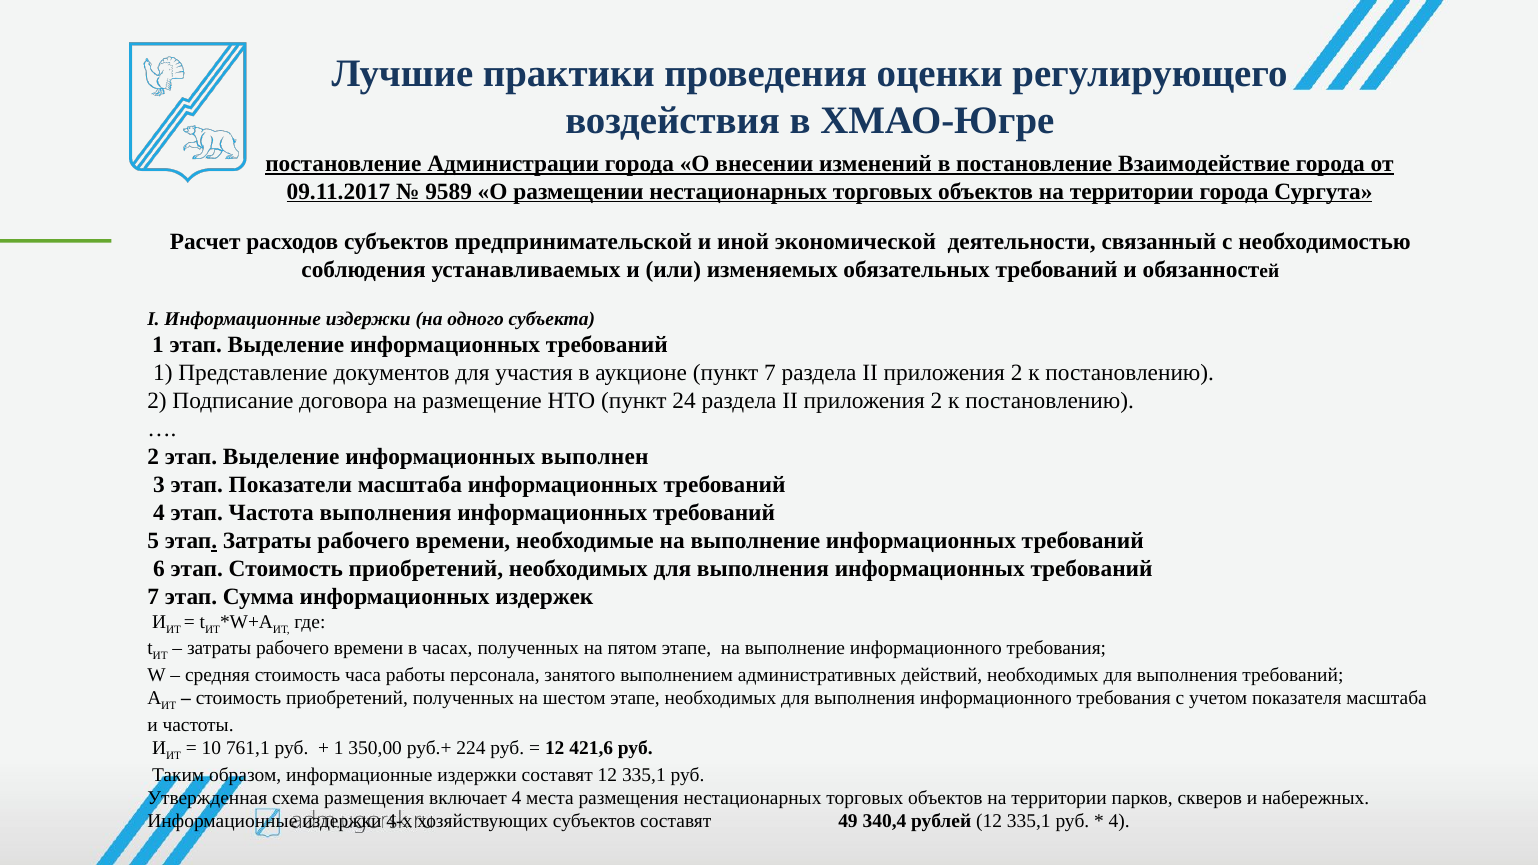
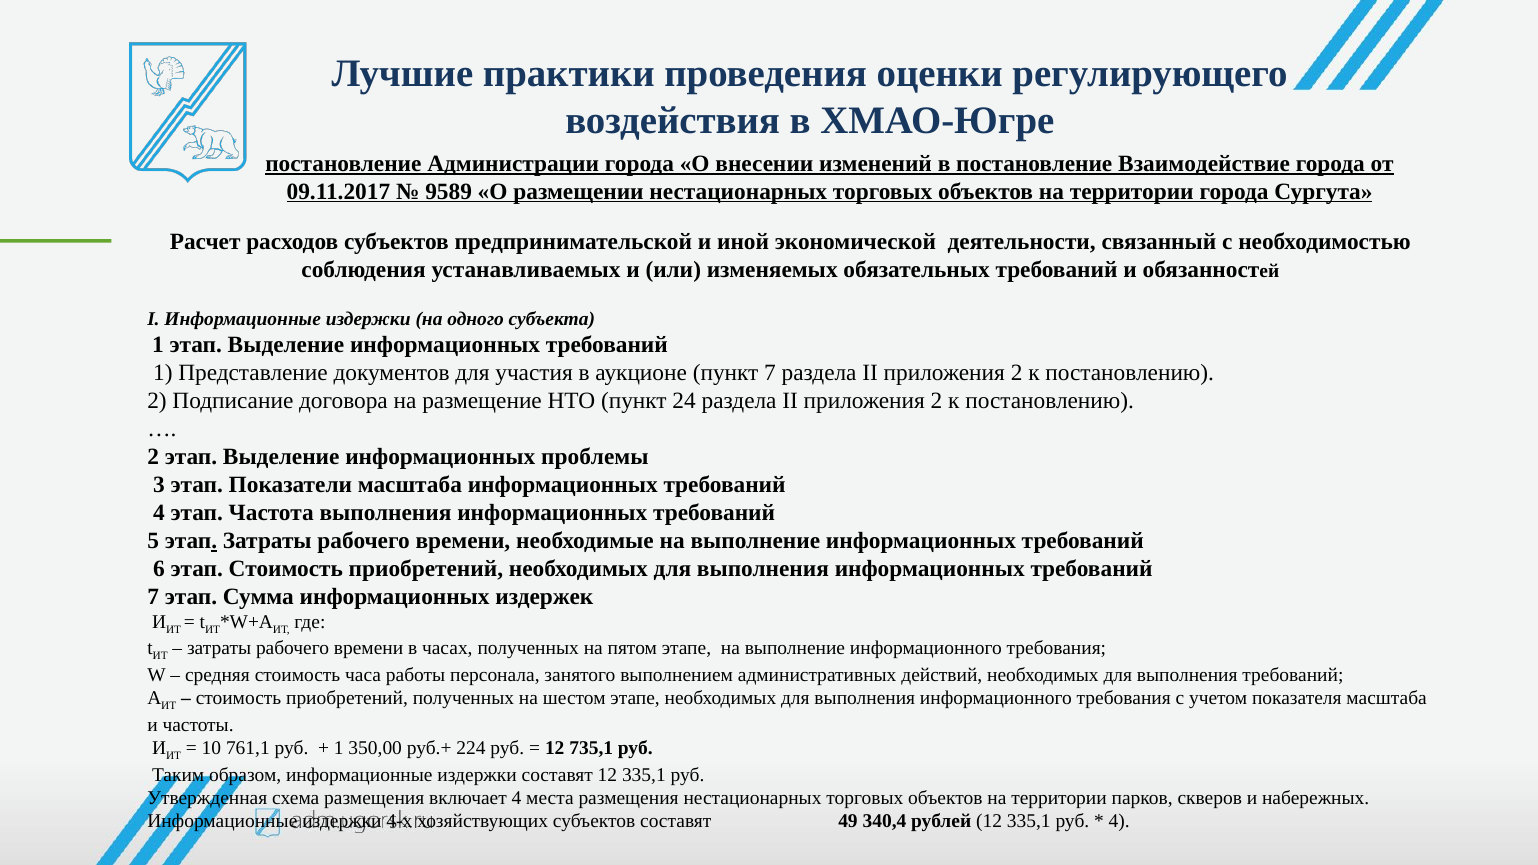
выполнен: выполнен -> проблемы (595, 457)
421,6: 421,6 -> 735,1 (591, 748)
